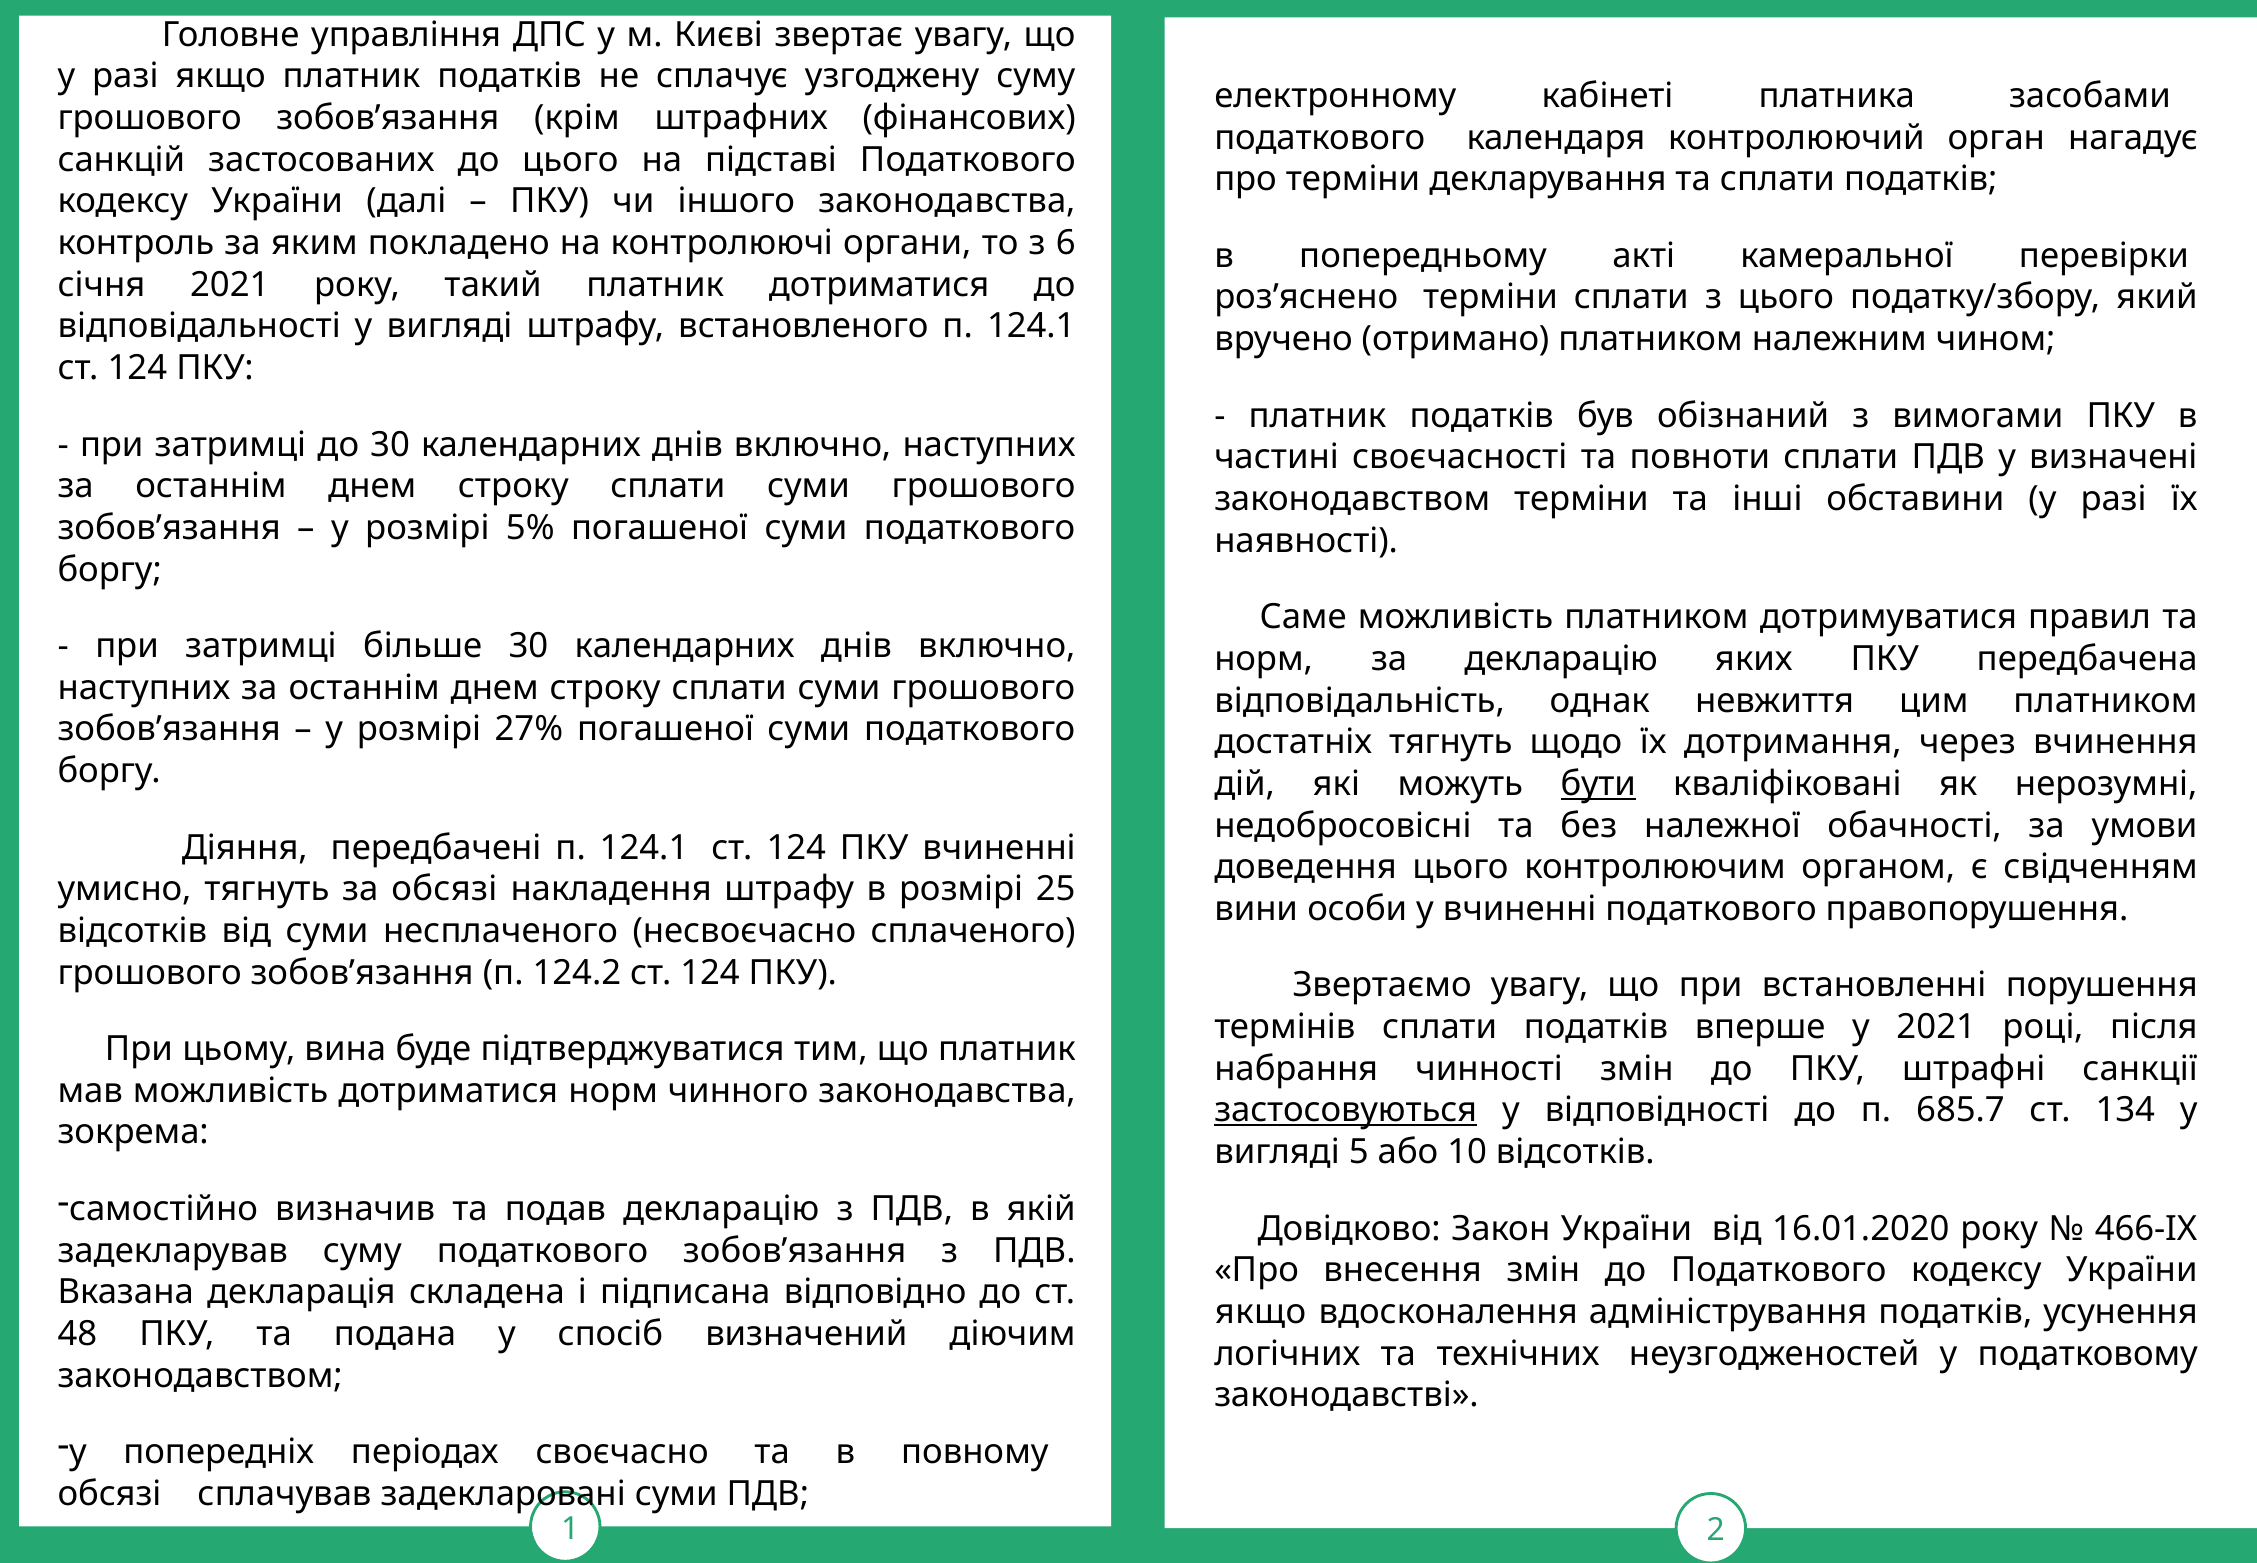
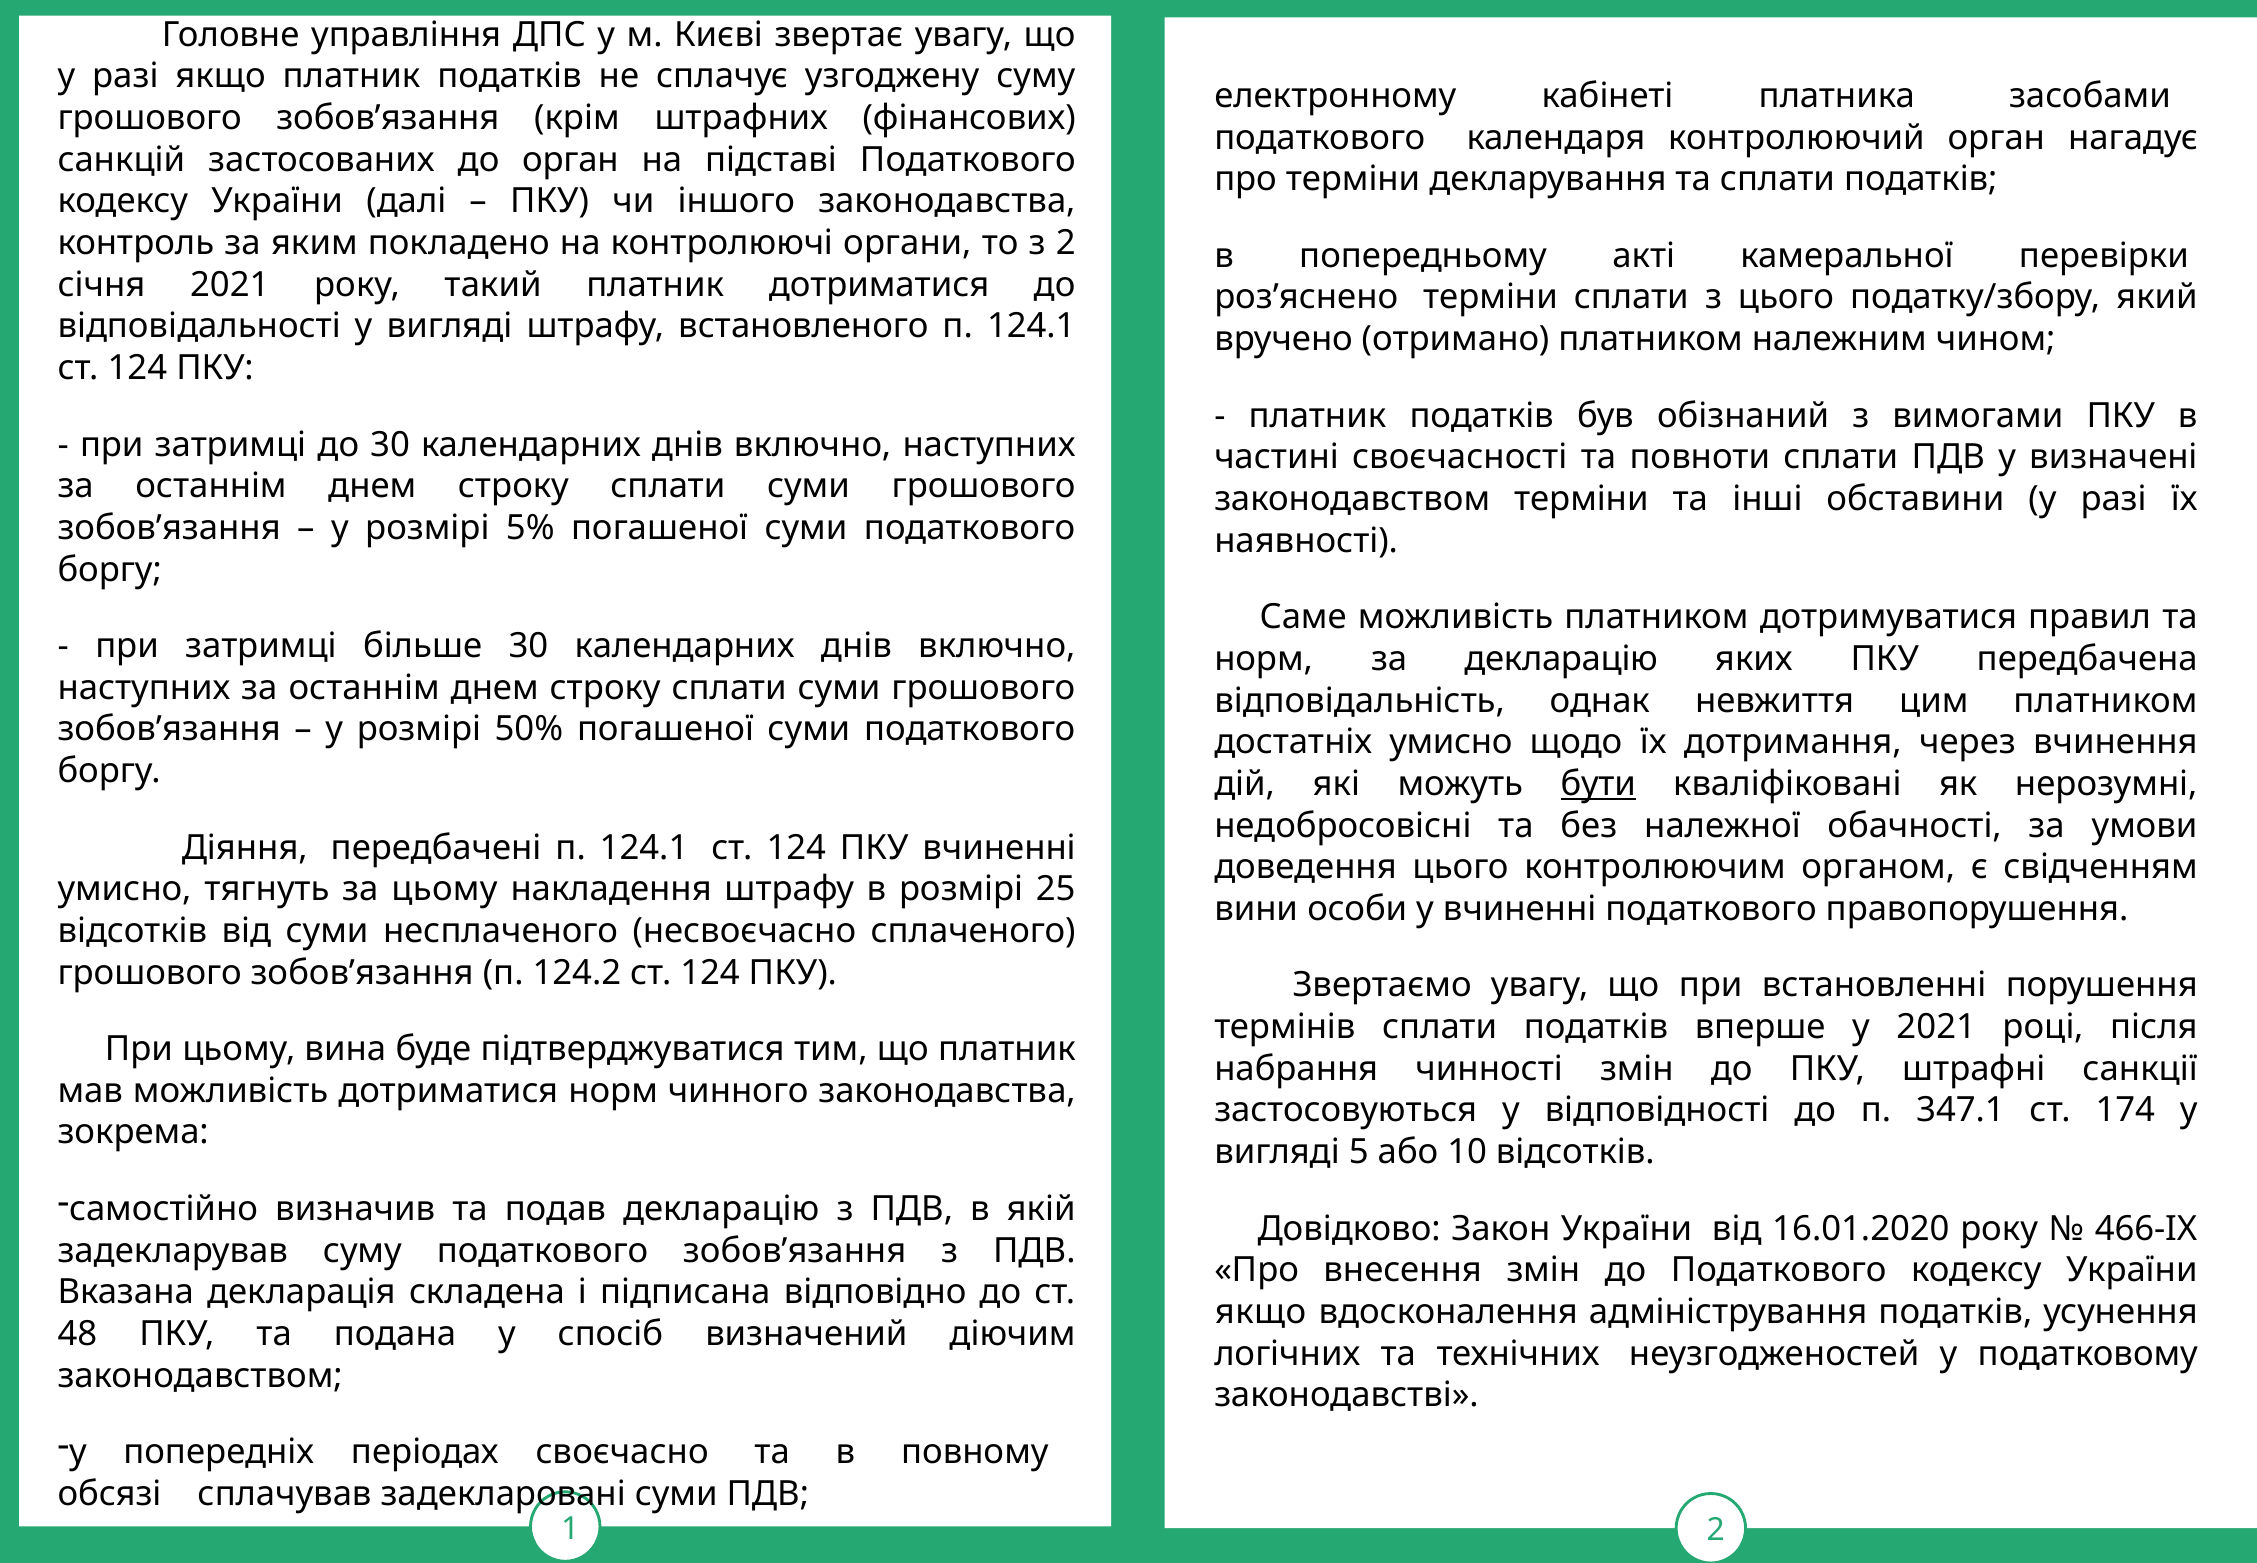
до цього: цього -> орган (570, 160)
з 6: 6 -> 2 (1066, 243)
27%: 27% -> 50% (529, 729)
достатніх тягнуть: тягнуть -> умисно (1451, 742)
за обсязі: обсязі -> цьому (444, 889)
застосовуються underline: present -> none (1346, 1110)
685.7: 685.7 -> 347.1 (1960, 1110)
134: 134 -> 174 (2125, 1110)
